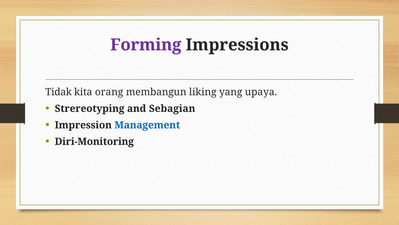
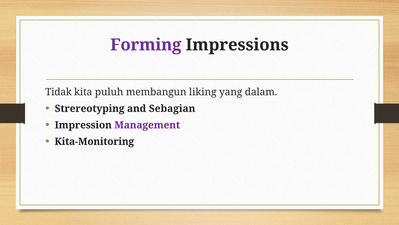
orang: orang -> puluh (109, 92)
upaya: upaya -> dalam (261, 92)
Management colour: blue -> purple (147, 125)
Diri-Monitoring: Diri-Monitoring -> Kita-Monitoring (94, 141)
